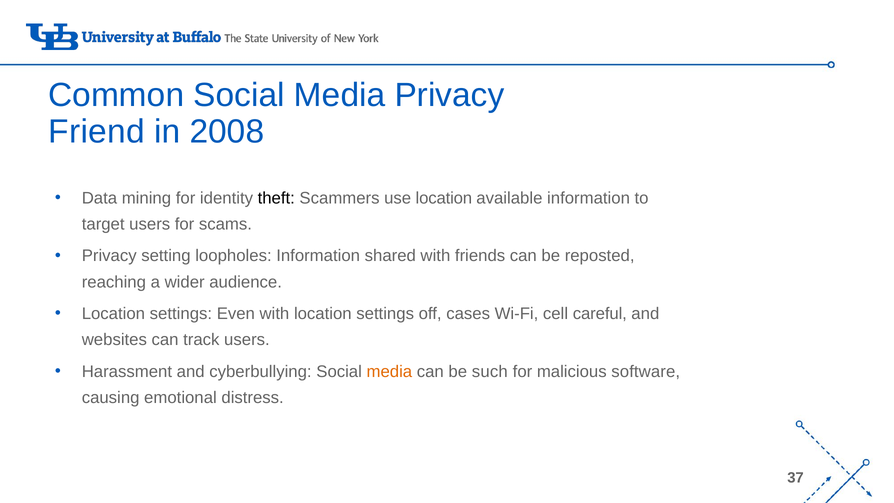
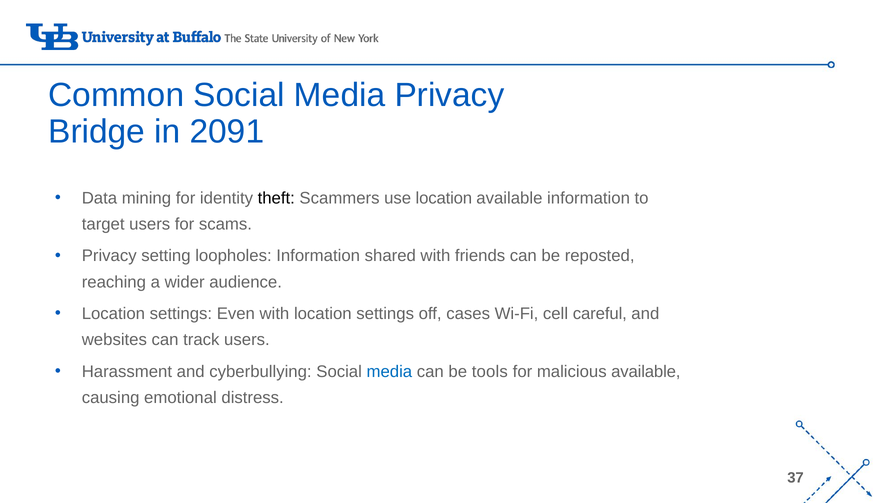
Friend: Friend -> Bridge (97, 132)
2008: 2008 -> 2091 (227, 132)
media colour: orange -> blue (389, 372)
such: such -> tools (490, 372)
malicious software: software -> available (646, 372)
